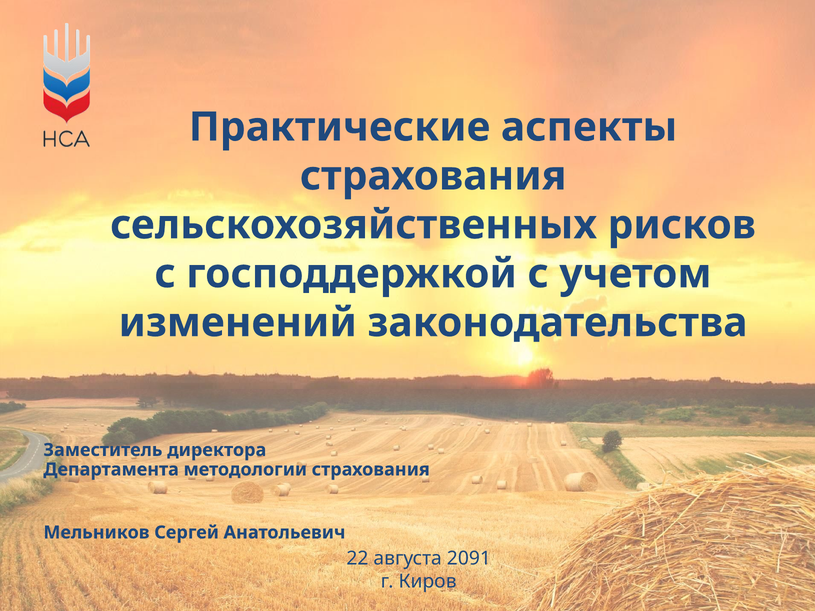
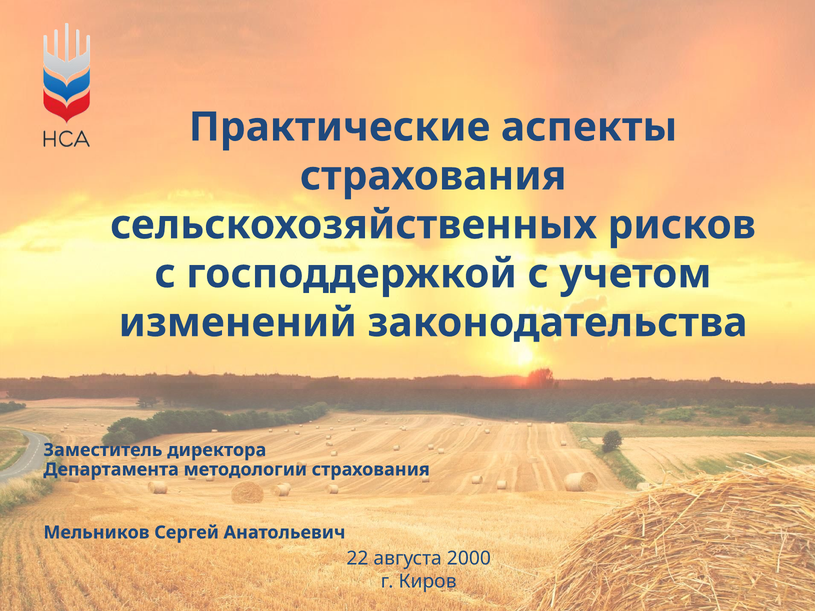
2091: 2091 -> 2000 (469, 559)
